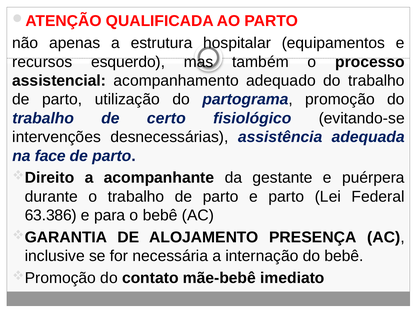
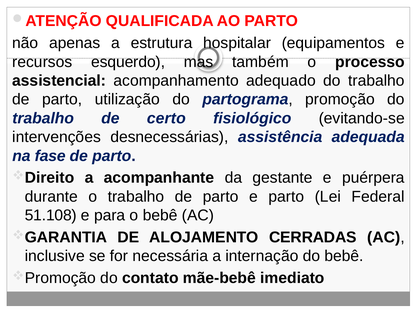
face: face -> fase (50, 156)
63.386: 63.386 -> 51.108 (51, 215)
PRESENÇA: PRESENÇA -> CERRADAS (313, 237)
